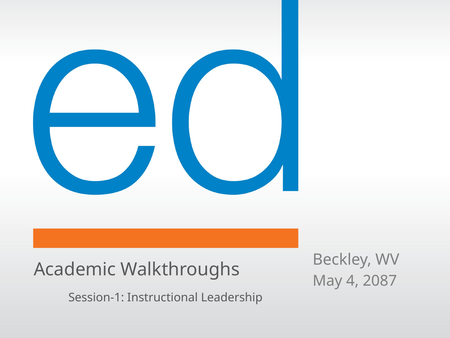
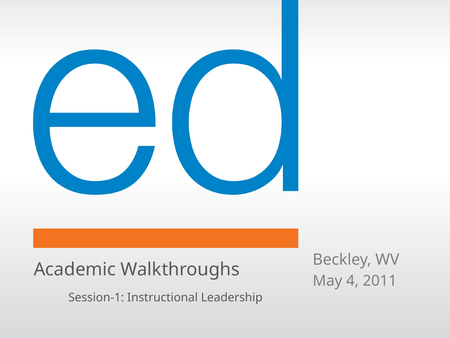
2087: 2087 -> 2011 (380, 281)
